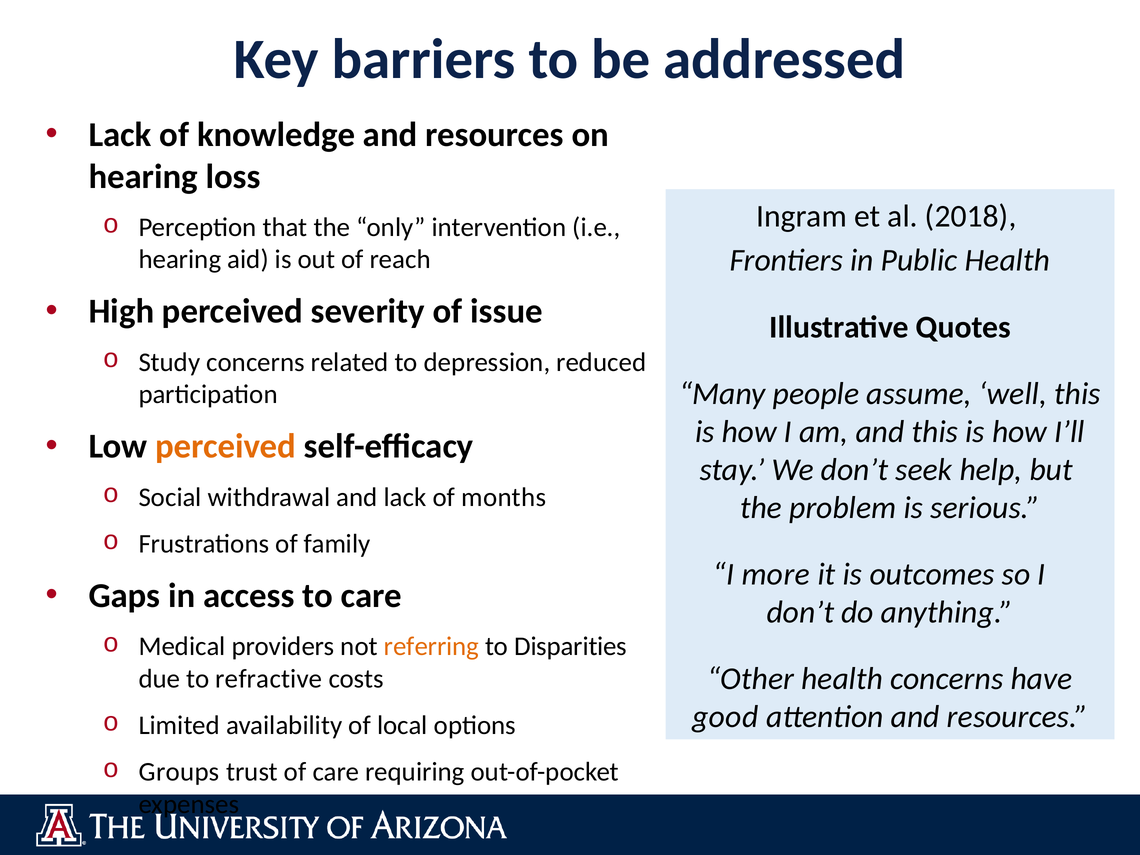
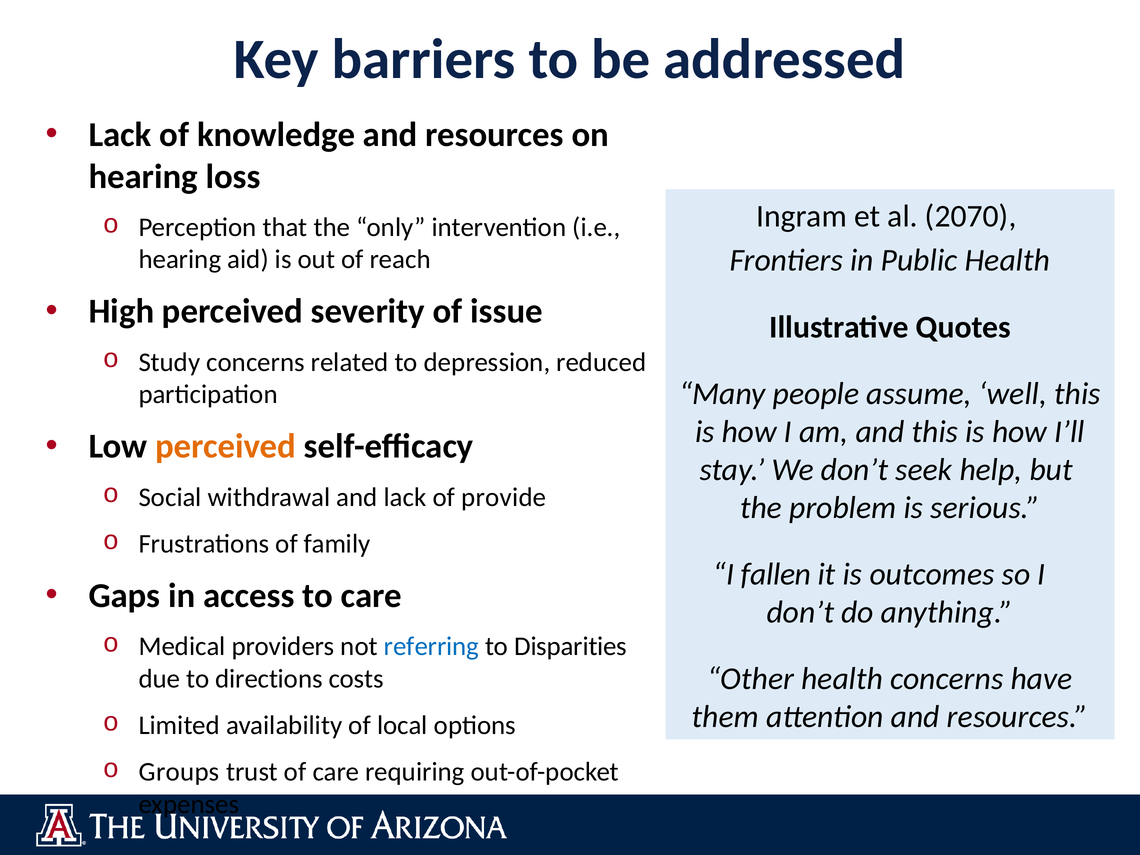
2018: 2018 -> 2070 (971, 216)
months: months -> provide (504, 497)
more: more -> fallen (776, 574)
referring colour: orange -> blue (432, 646)
refractive: refractive -> directions (269, 679)
good: good -> them (725, 717)
